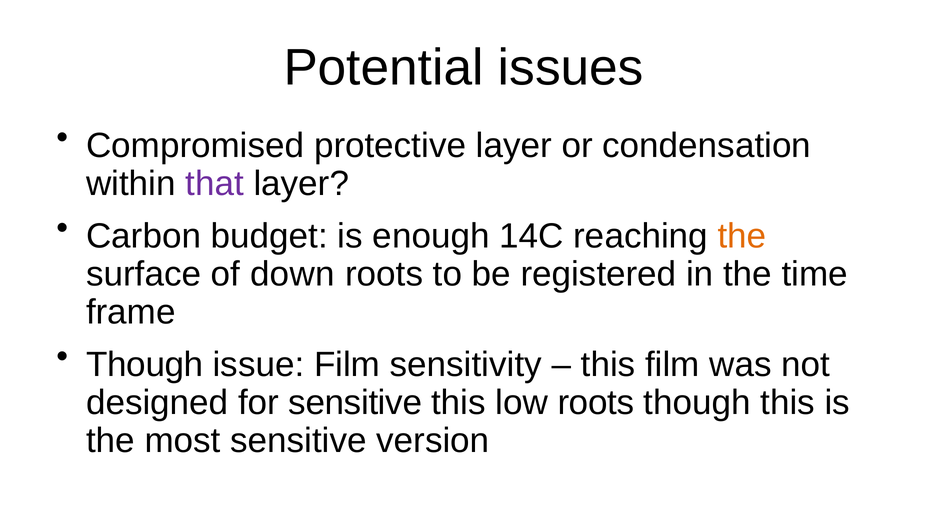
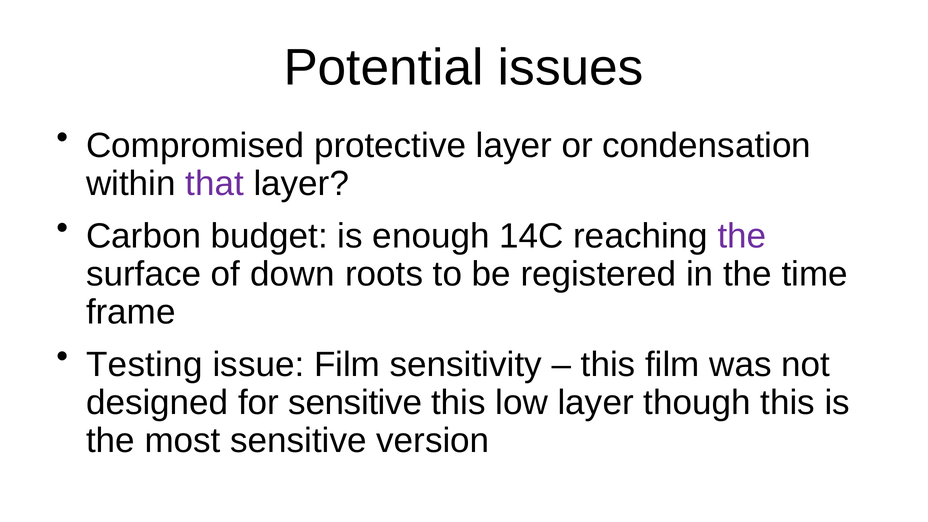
the colour: orange -> purple (742, 236)
Though: Though -> Testing (144, 365)
low roots: roots -> layer (596, 403)
